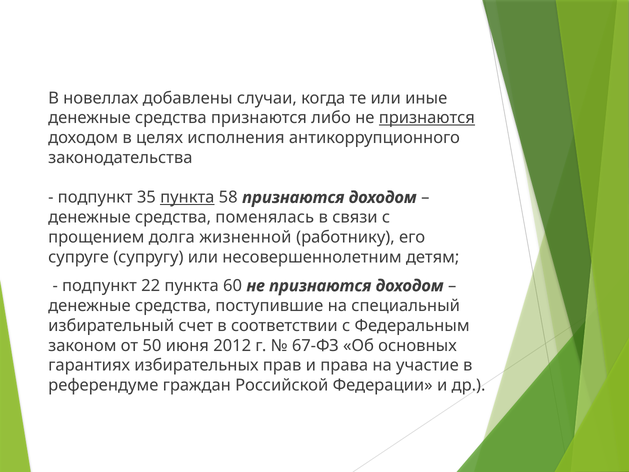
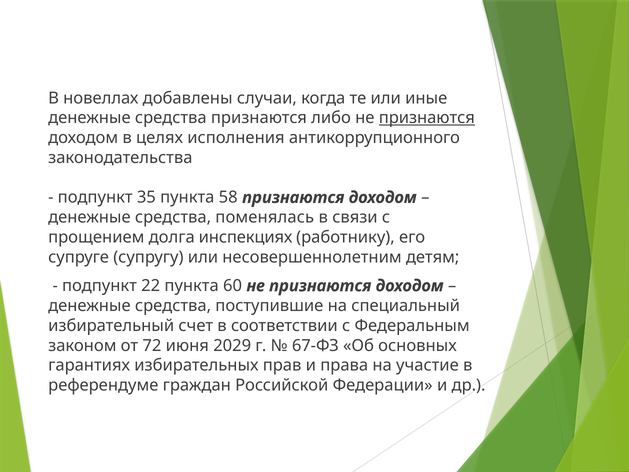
пункта underline: present -> none (187, 197)
жизненной: жизненной -> инспекциях (246, 237)
50: 50 -> 72 (152, 345)
2012: 2012 -> 2029 (232, 345)
